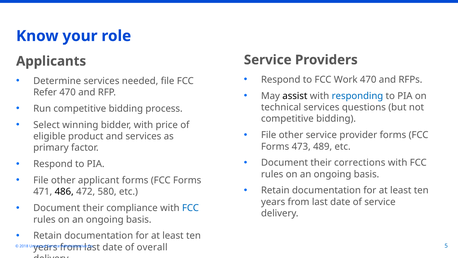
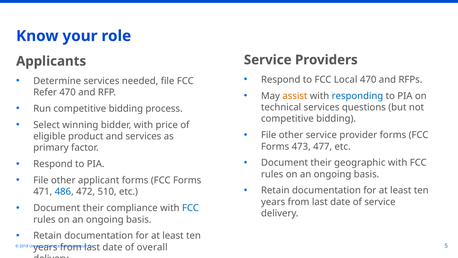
Work: Work -> Local (346, 79)
assist colour: black -> orange (295, 96)
489: 489 -> 477 (323, 146)
corrections: corrections -> geographic (360, 163)
486 colour: black -> blue (64, 192)
580: 580 -> 510 (107, 192)
